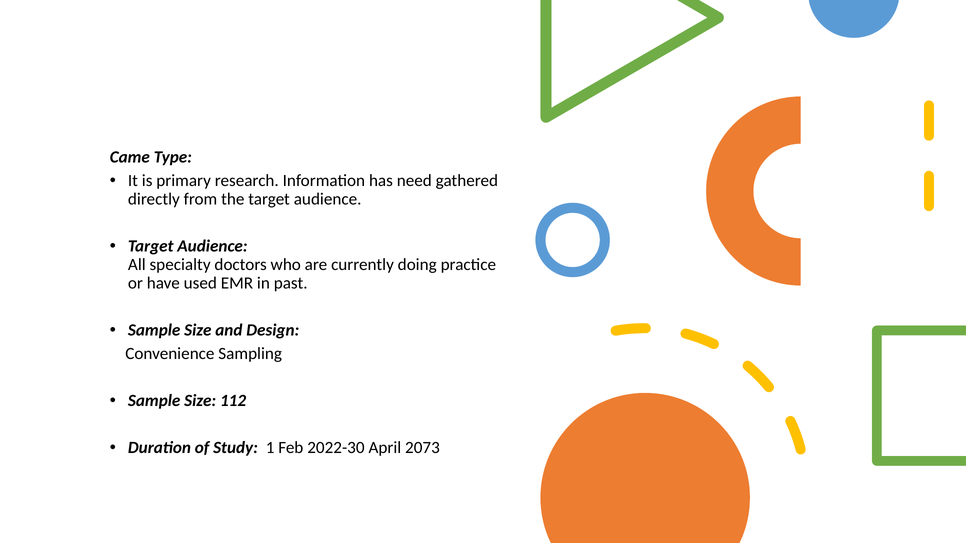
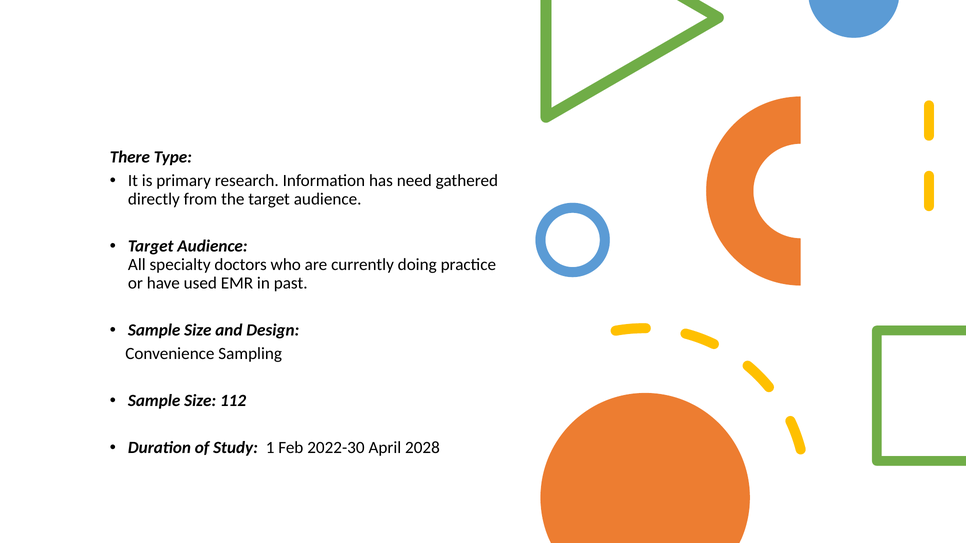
Came: Came -> There (130, 157)
2073: 2073 -> 2028 (422, 448)
